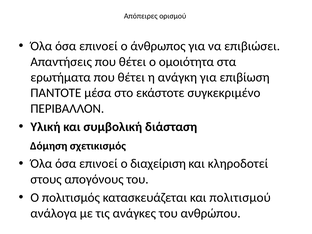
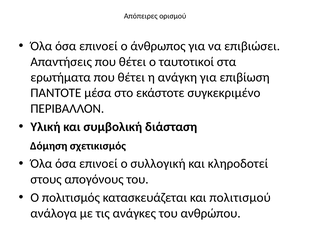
ομοιότητα: ομοιότητα -> ταυτοτικοί (186, 62)
διαχείριση: διαχείριση -> συλλογική (158, 164)
